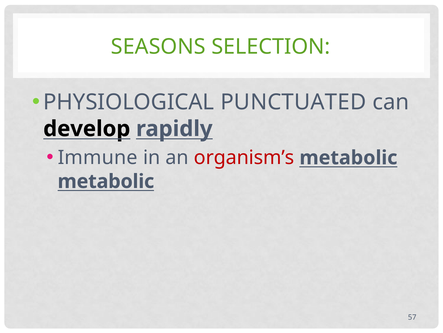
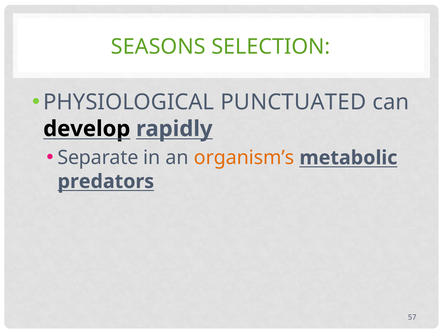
Immune: Immune -> Separate (98, 157)
organism’s colour: red -> orange (244, 157)
metabolic: metabolic -> predators (106, 181)
